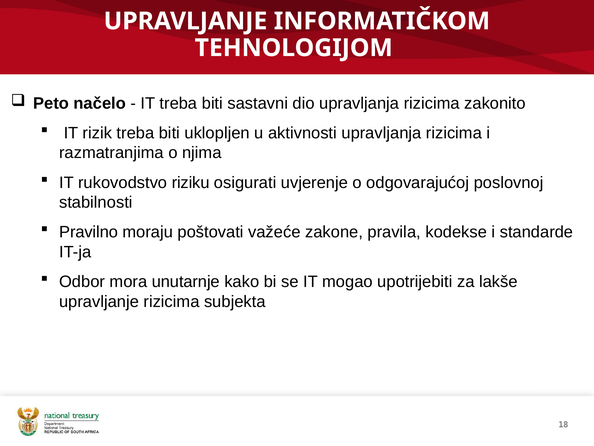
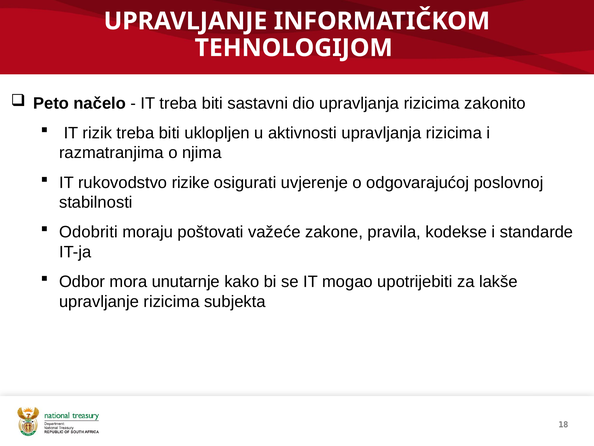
riziku: riziku -> rizike (191, 182)
Pravilno: Pravilno -> Odobriti (88, 232)
